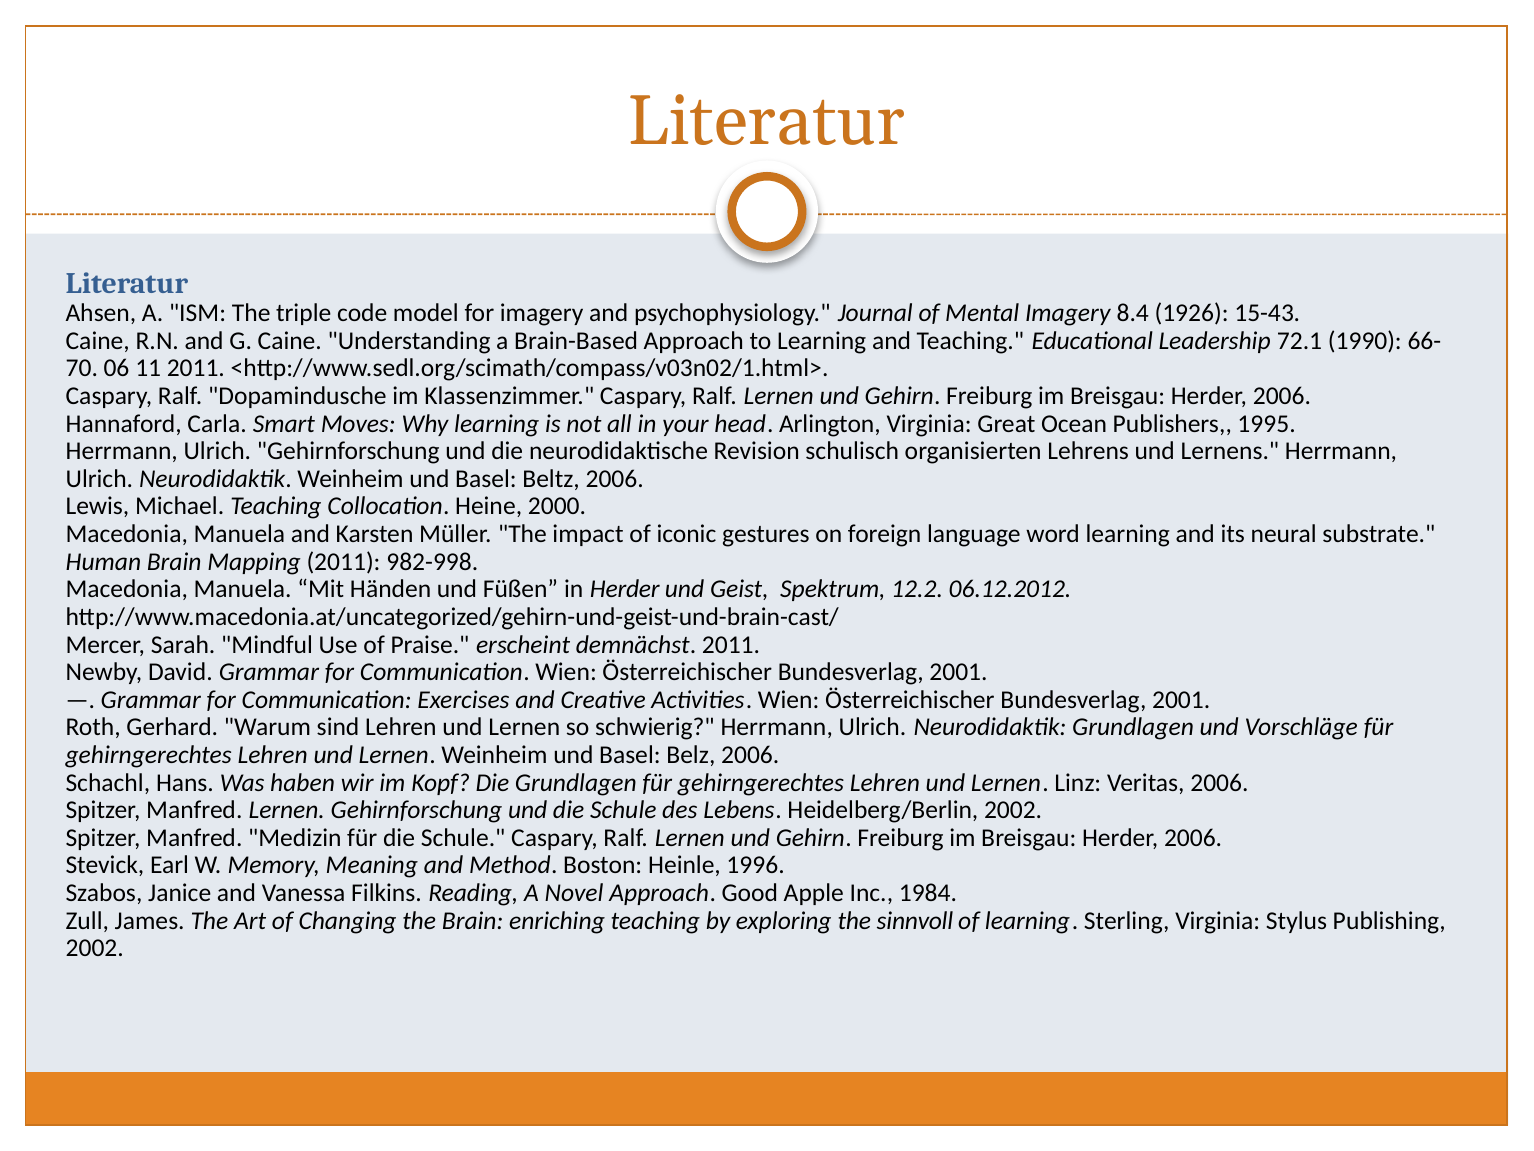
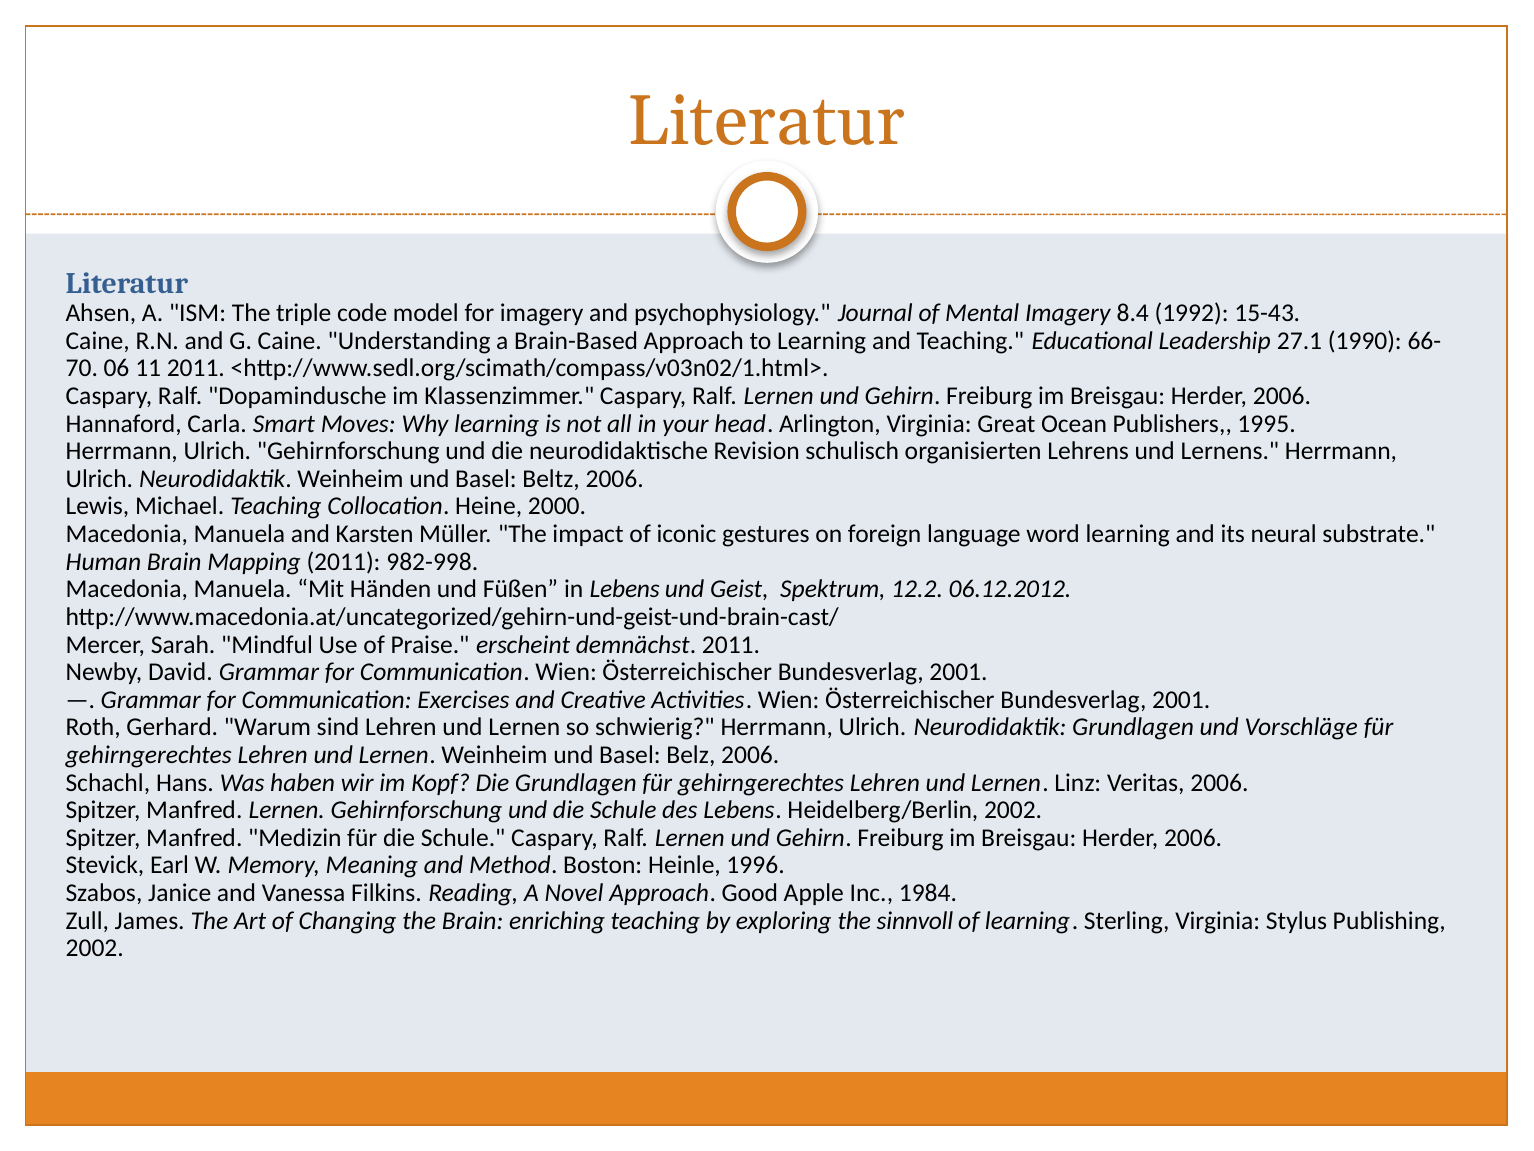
1926: 1926 -> 1992 (1192, 313)
72.1: 72.1 -> 27.1 (1300, 341)
in Herder: Herder -> Lebens (625, 589)
